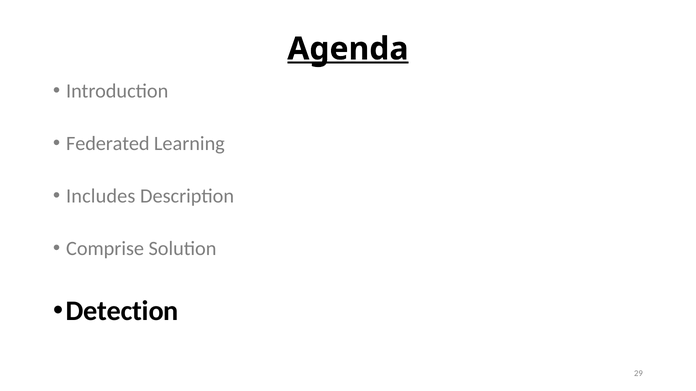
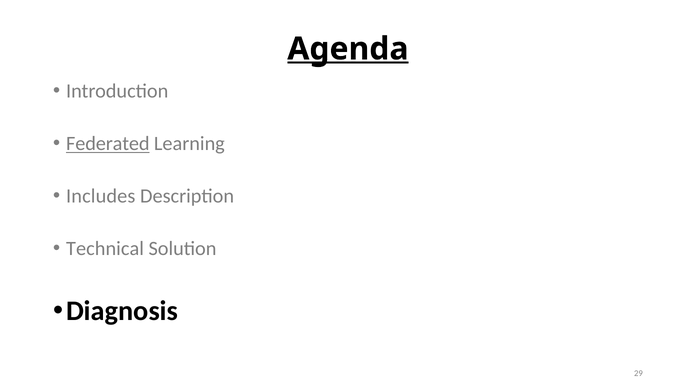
Federated underline: none -> present (108, 144)
Comprise: Comprise -> Technical (105, 249)
Detection: Detection -> Diagnosis (122, 311)
